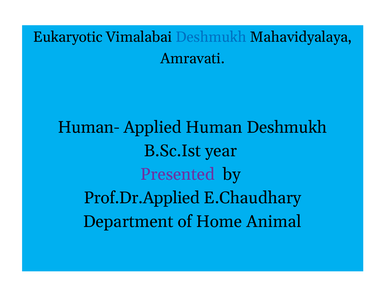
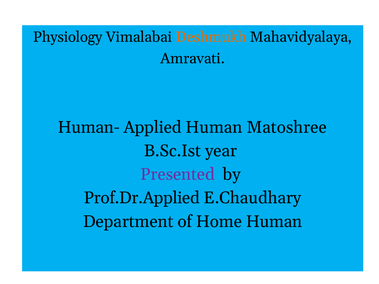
Eukaryotic: Eukaryotic -> Physiology (68, 37)
Deshmukh colour: blue -> orange (211, 37)
Human Deshmukh: Deshmukh -> Matoshree (287, 127)
Home Animal: Animal -> Human (274, 222)
